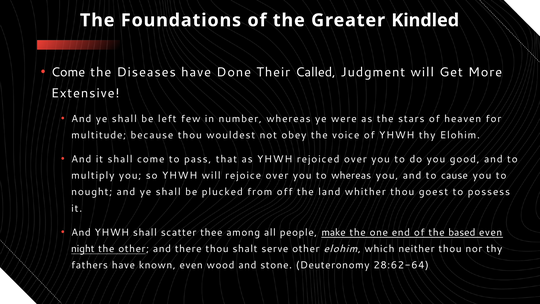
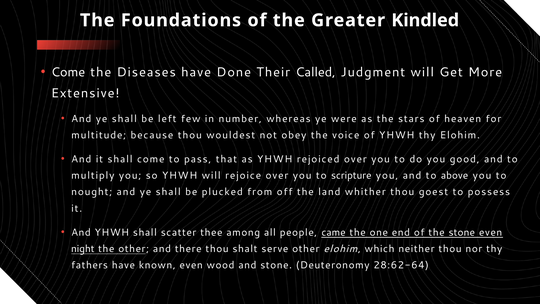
to whereas: whereas -> scripture (351, 175)
cause: cause -> above (455, 175)
make: make -> came (334, 232)
the based: based -> stone (462, 232)
